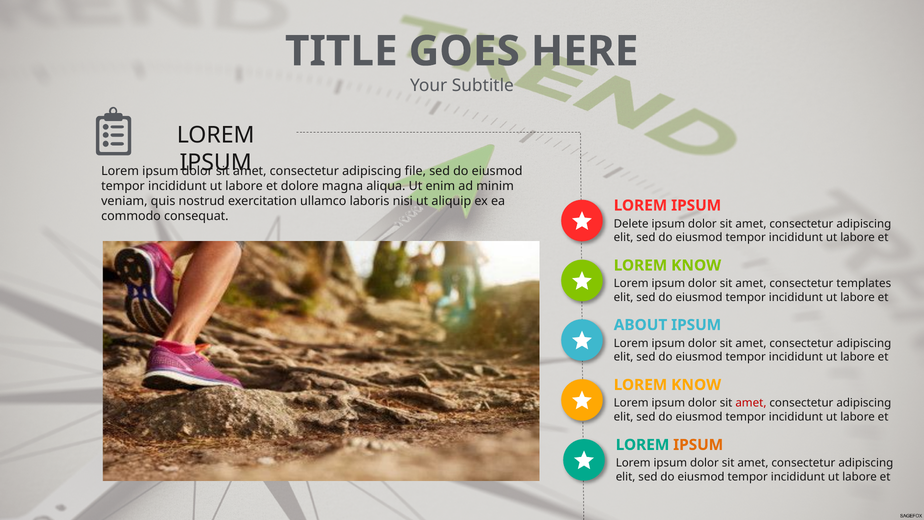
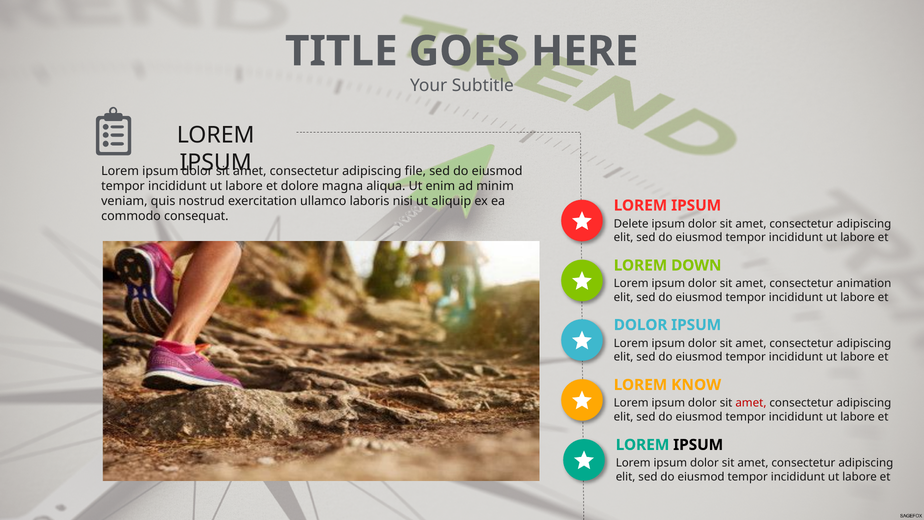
KNOW: KNOW -> DOWN (696, 265)
templates: templates -> animation (864, 284)
ABOUT: ABOUT -> DOLOR (641, 325)
IPSUM colour: orange -> black (698, 445)
